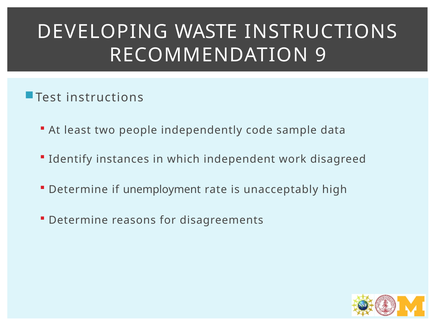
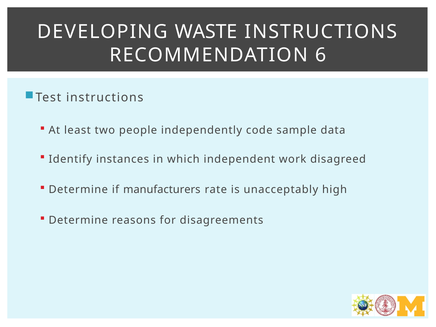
9: 9 -> 6 (321, 55)
unemployment: unemployment -> manufacturers (162, 190)
